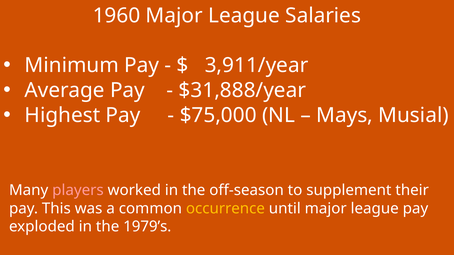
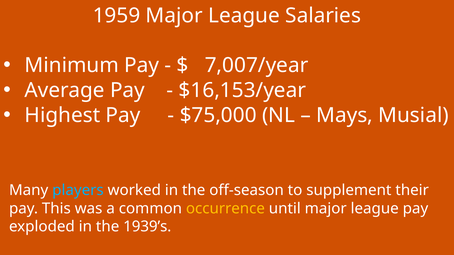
1960: 1960 -> 1959 (116, 16)
3,911/year: 3,911/year -> 7,007/year (257, 66)
$31,888/year: $31,888/year -> $16,153/year (242, 90)
players colour: pink -> light blue (78, 191)
1979’s: 1979’s -> 1939’s (147, 227)
